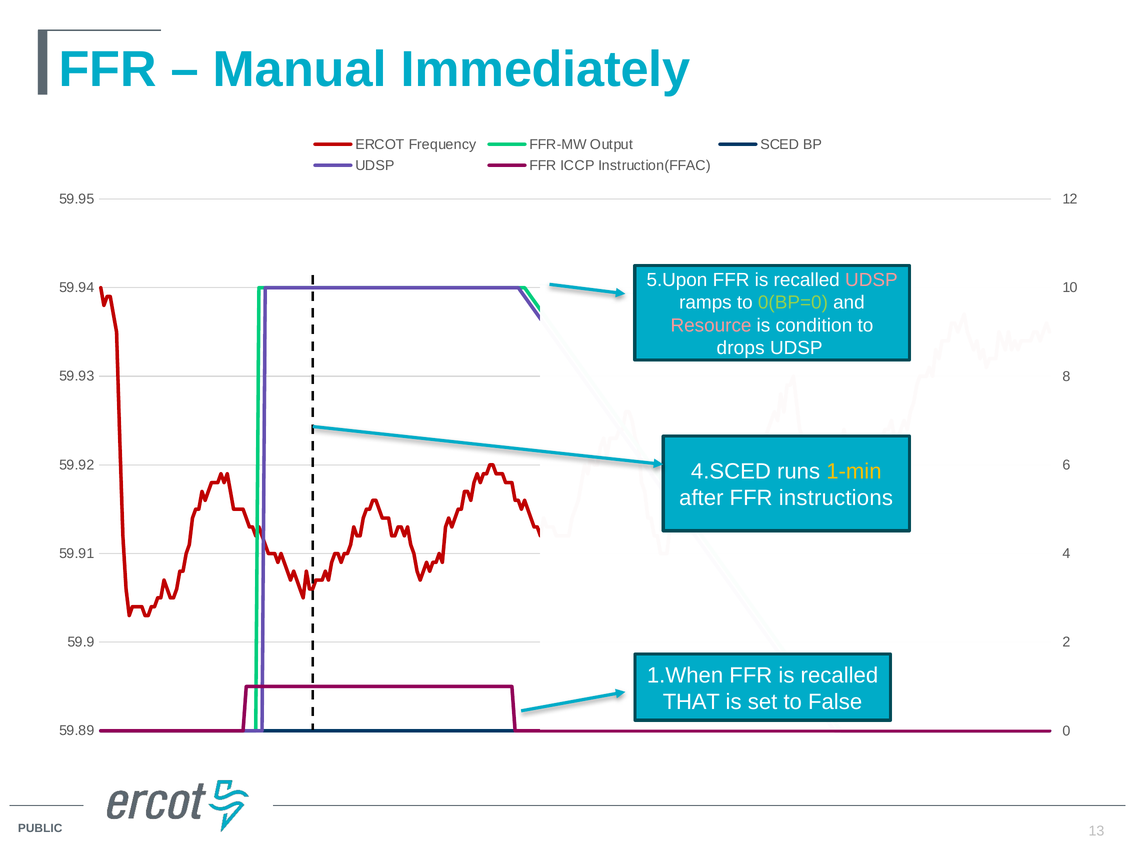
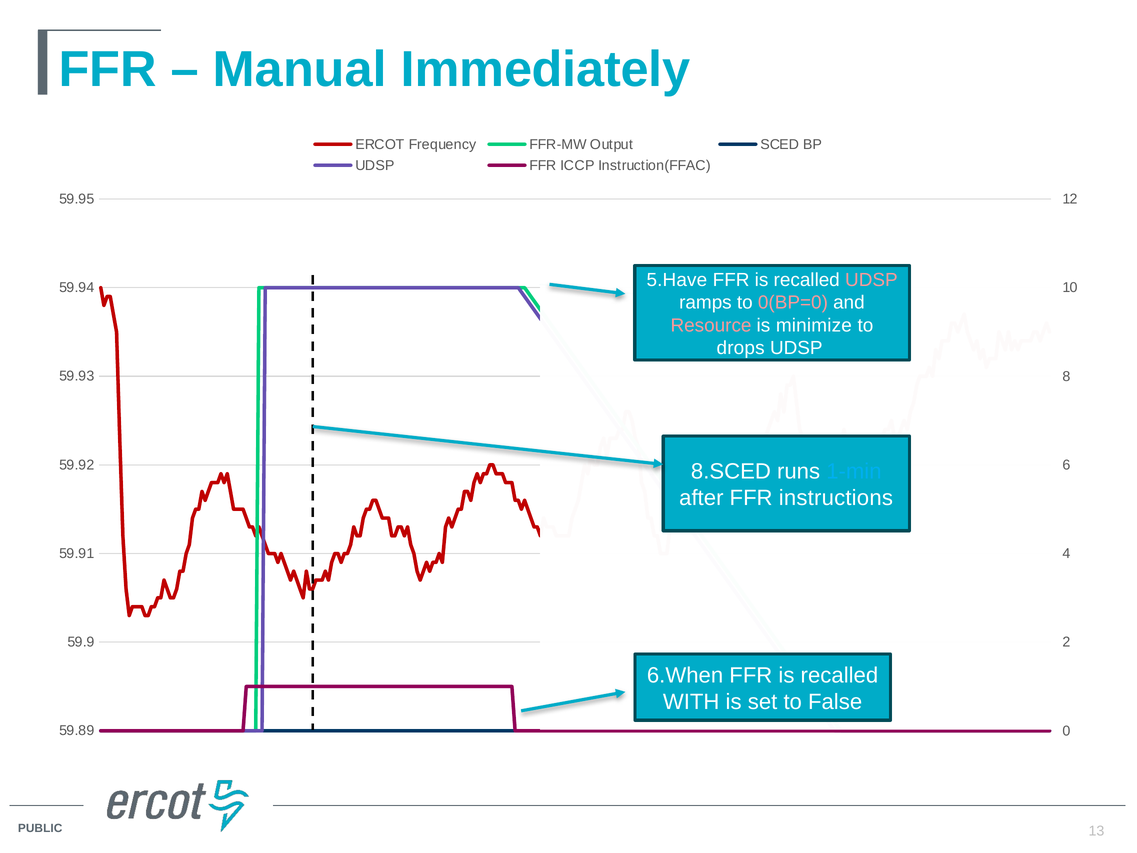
5.Upon: 5.Upon -> 5.Have (677, 280)
0(BP=0 colour: light green -> pink (793, 303)
condition: condition -> minimize (814, 325)
4.SCED: 4.SCED -> 8.SCED (731, 471)
1-min colour: yellow -> light blue (854, 471)
1.When: 1.When -> 6.When (685, 675)
THAT: THAT -> WITH (691, 702)
